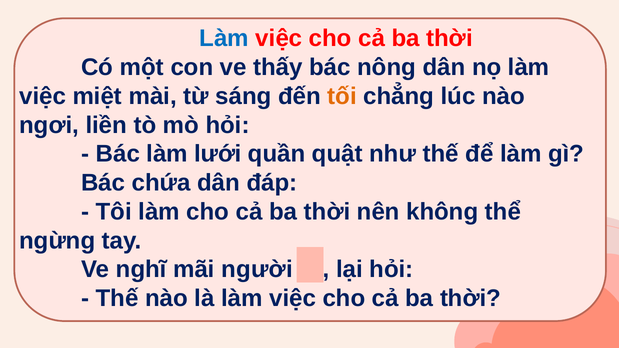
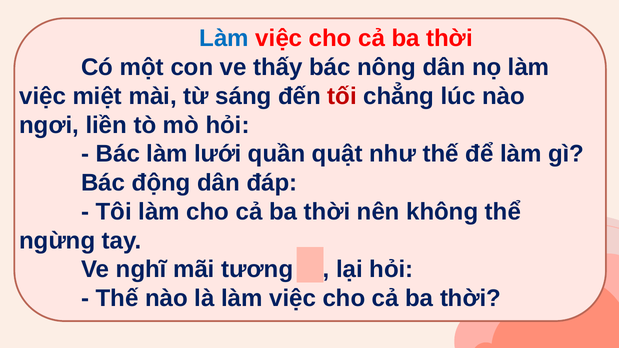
tối colour: orange -> red (342, 96)
chứa: chứa -> động (161, 183)
người: người -> tương (257, 270)
